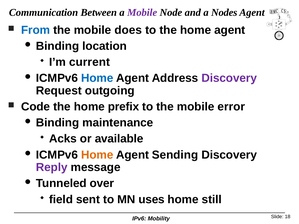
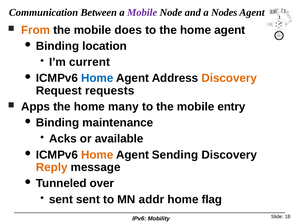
From colour: blue -> orange (36, 30)
Discovery colour: purple -> orange (229, 78)
outgoing: outgoing -> requests (110, 91)
Code: Code -> Apps (36, 107)
prefix: prefix -> many (123, 107)
error: error -> entry (231, 107)
Reply colour: purple -> orange (52, 168)
field: field -> sent (61, 200)
uses: uses -> addr (151, 200)
still: still -> flag (212, 200)
